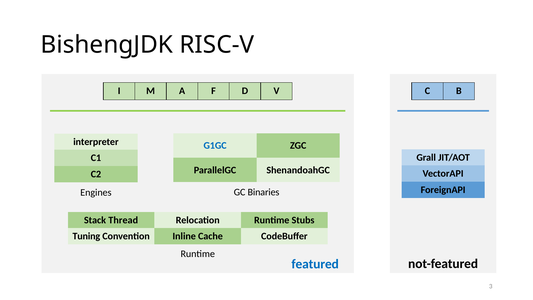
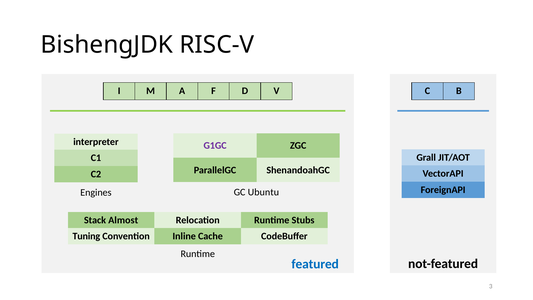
G1GC colour: blue -> purple (215, 145)
Binaries: Binaries -> Ubuntu (263, 192)
Thread: Thread -> Almost (123, 220)
